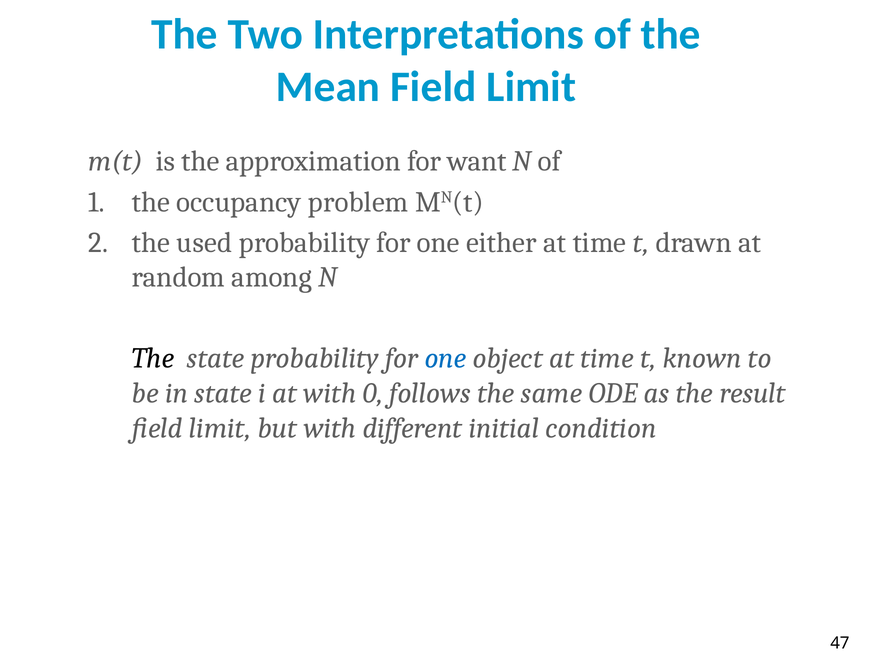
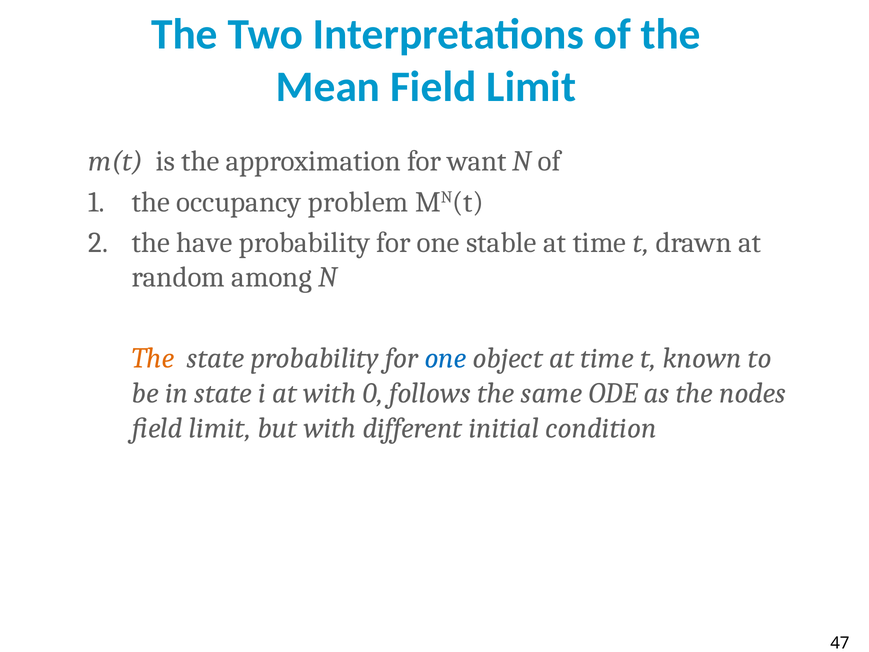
used: used -> have (204, 242)
either: either -> stable (501, 242)
The colour: black -> orange (153, 358)
result: result -> nodes (753, 393)
